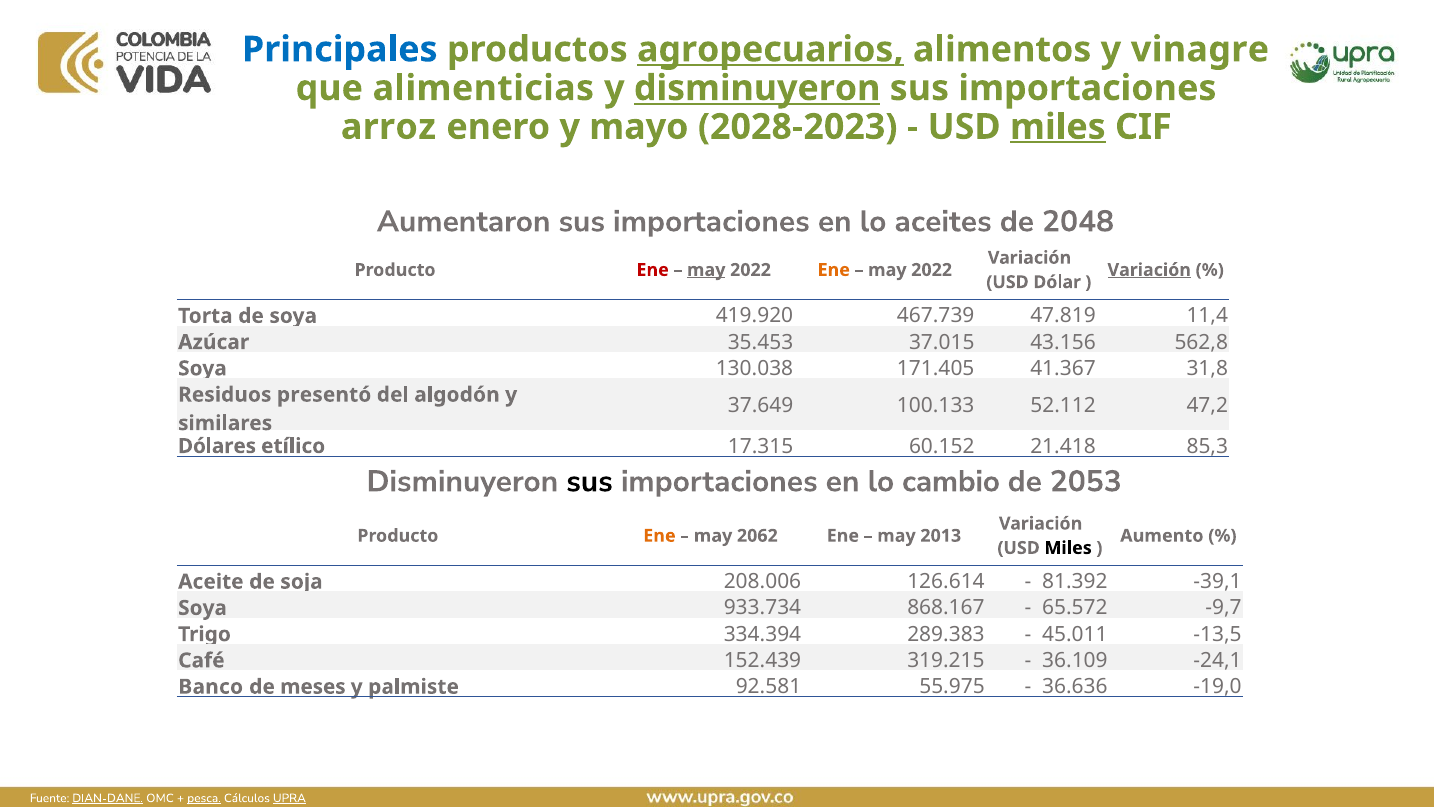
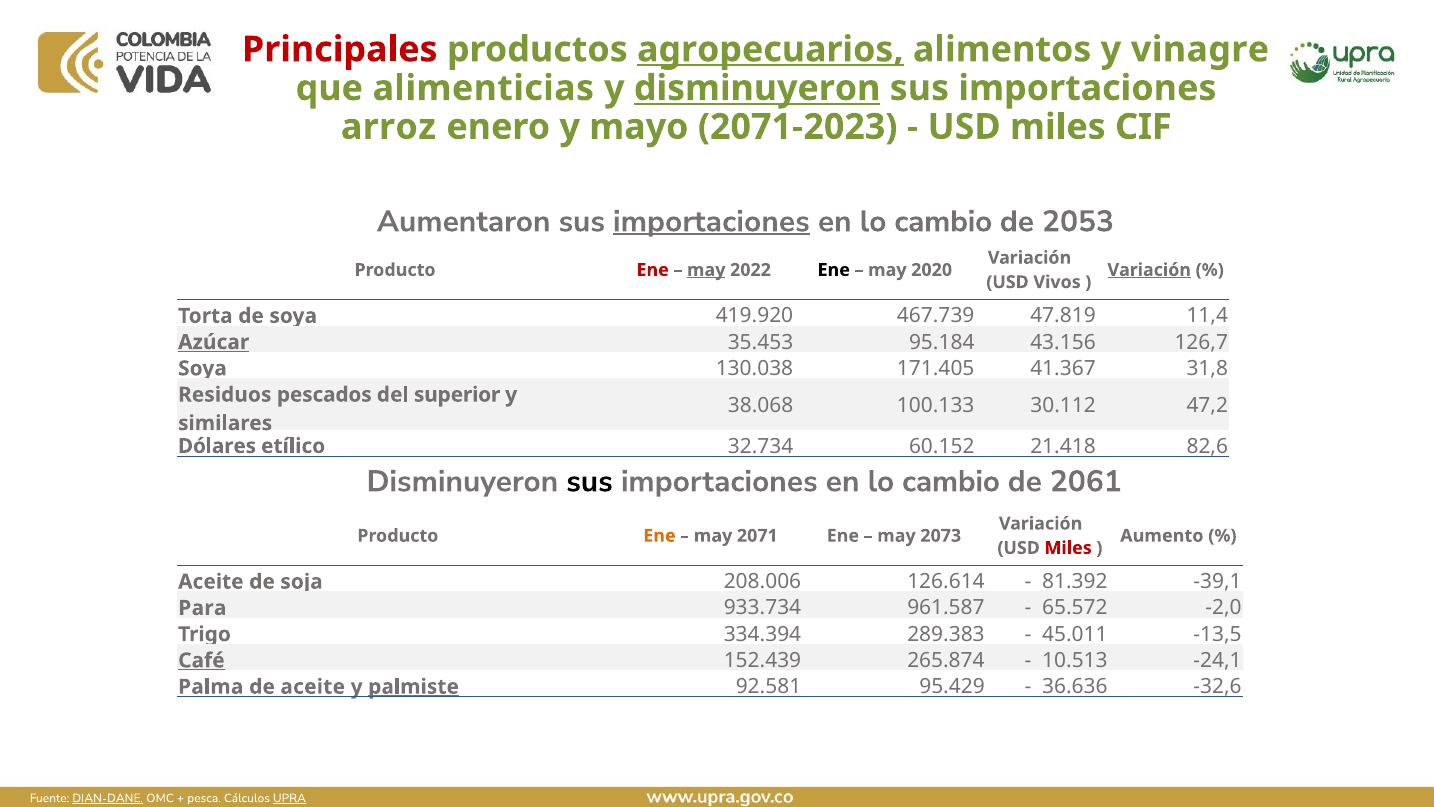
Principales colour: blue -> red (340, 49)
2028-2023: 2028-2023 -> 2071-2023 (798, 127)
miles underline: present -> none (1058, 127)
importaciones underline: none -> present (711, 221)
aceites: aceites -> cambio (943, 221)
2048: 2048 -> 2053 (1078, 221)
Ene colour: orange -> black (834, 270)
2022: 2022 -> 2020 (932, 270)
Dólar: Dólar -> Vivos (1057, 282)
Azúcar underline: none -> present (214, 342)
37.015: 37.015 -> 95.184 (942, 342)
562,8: 562,8 -> 126,7 (1201, 342)
presentó: presentó -> pescados (324, 395)
algodón: algodón -> superior (457, 395)
37.649: 37.649 -> 38.068 (761, 405)
52.112: 52.112 -> 30.112 (1063, 405)
17.315: 17.315 -> 32.734 (761, 446)
85,3: 85,3 -> 82,6 (1207, 446)
2053: 2053 -> 2061 (1086, 481)
2062: 2062 -> 2071 (757, 536)
2013: 2013 -> 2073 (941, 536)
Miles colour: black -> red (1068, 548)
Soya: Soya -> Para (202, 608)
868.167: 868.167 -> 961.587 (946, 608)
-9,7: -9,7 -> -2,0 (1224, 608)
Café underline: none -> present (201, 660)
319.215: 319.215 -> 265.874 (946, 660)
36.109: 36.109 -> 10.513 (1075, 660)
Banco: Banco -> Palma (211, 686)
de meses: meses -> aceite (313, 686)
palmiste underline: none -> present (414, 686)
55.975: 55.975 -> 95.429 (952, 686)
-19,0: -19,0 -> -32,6 (1217, 686)
pesca underline: present -> none (204, 798)
